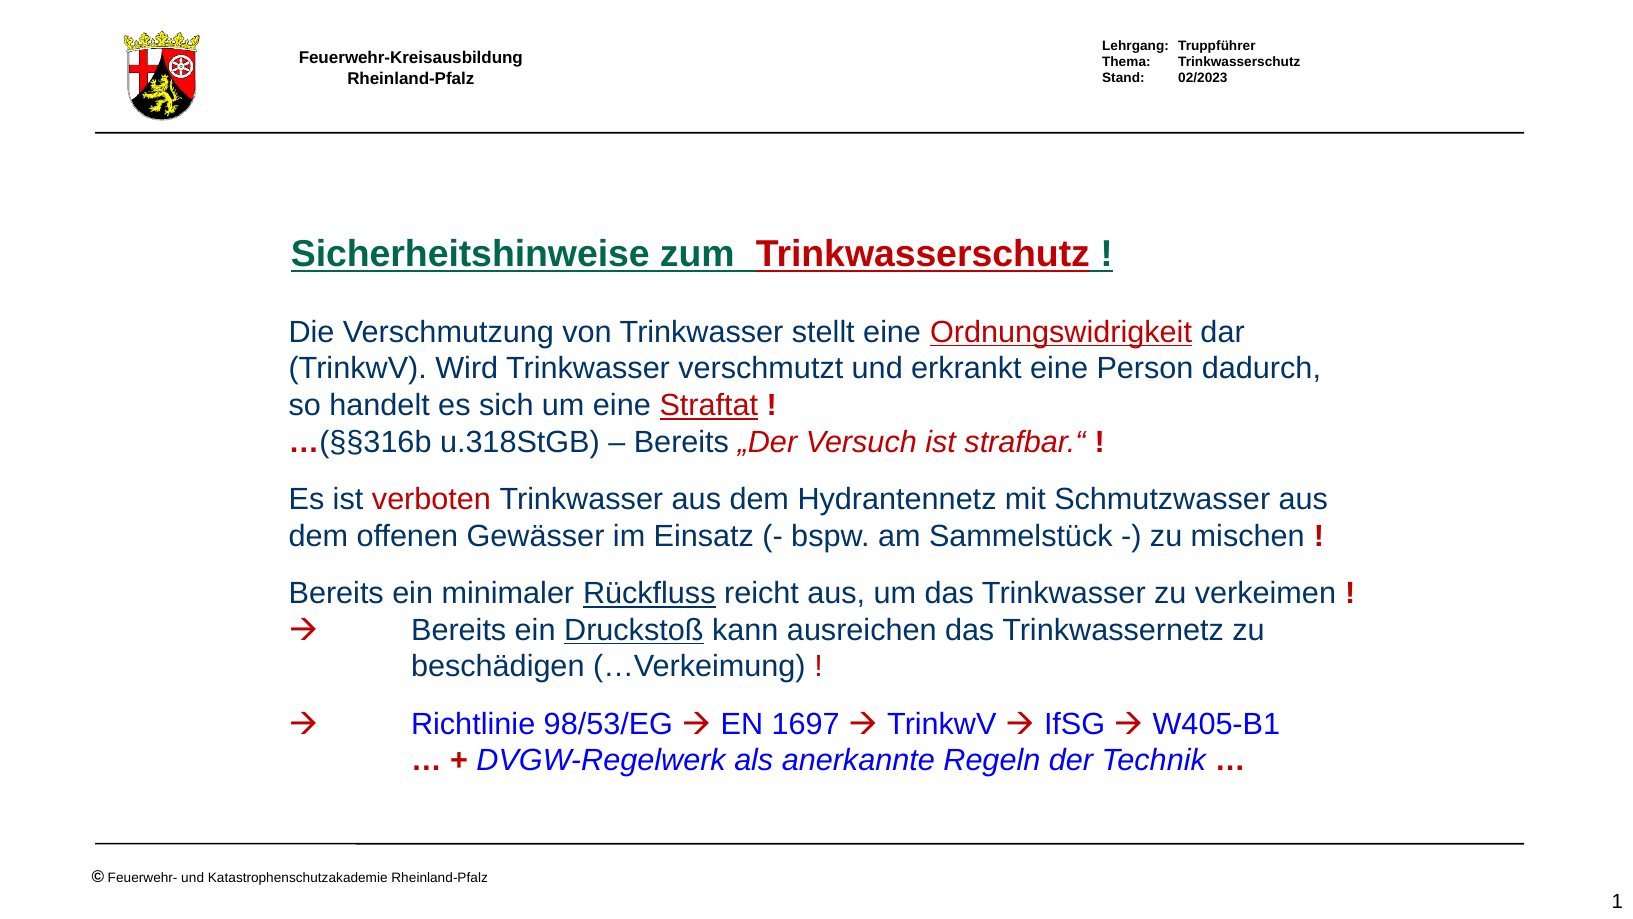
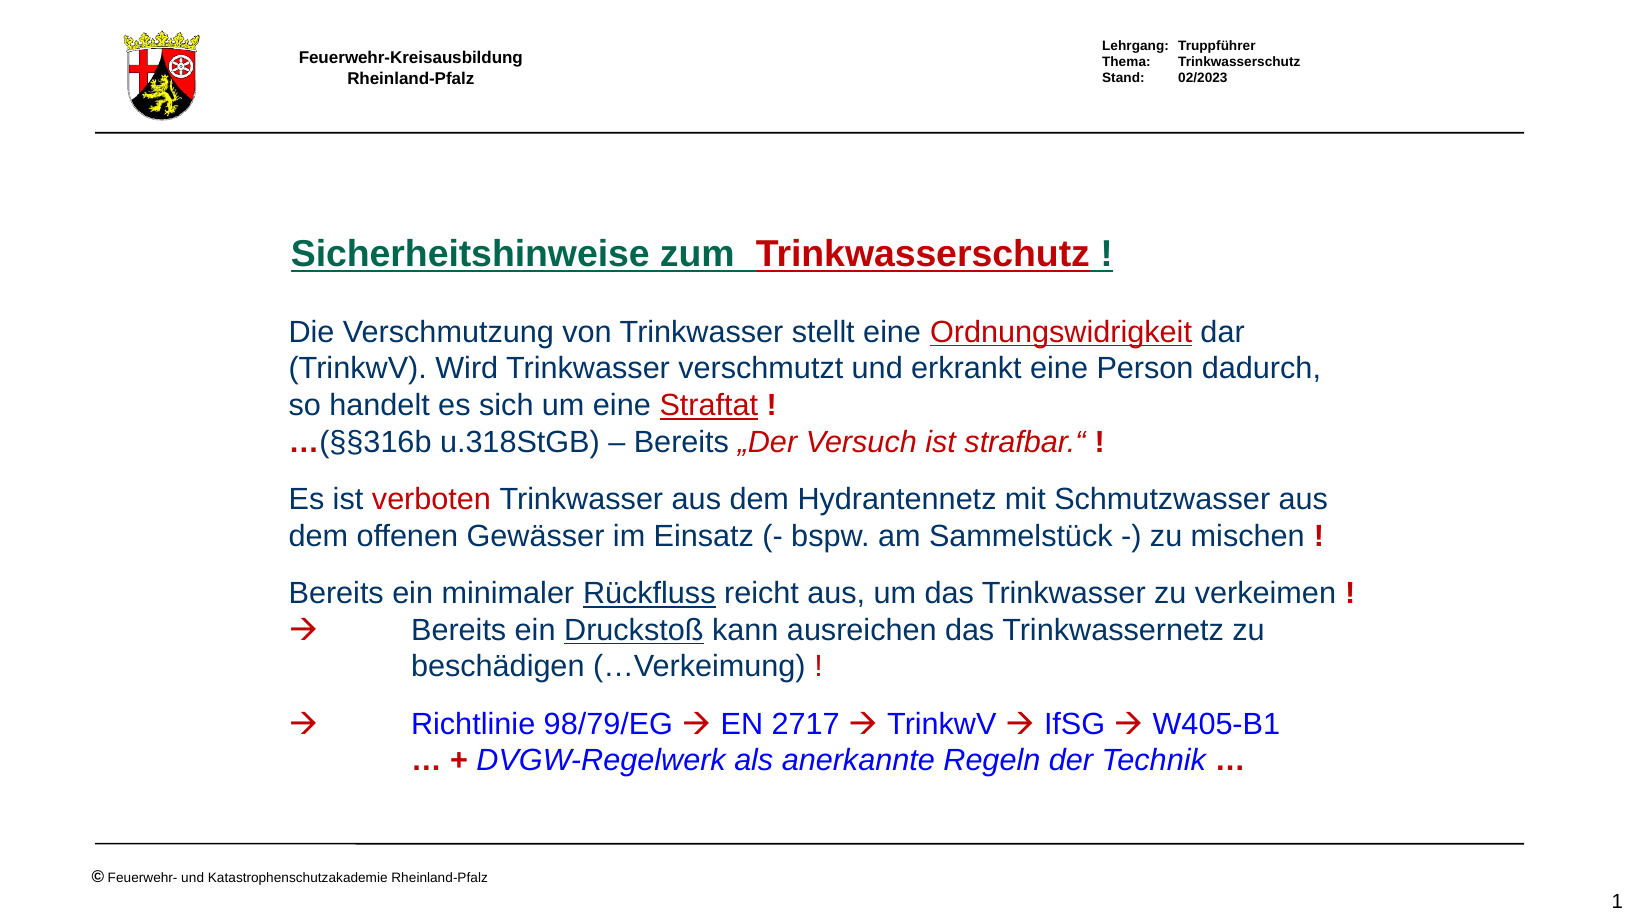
98/53/EG: 98/53/EG -> 98/79/EG (608, 724)
1697: 1697 -> 2717 (806, 724)
